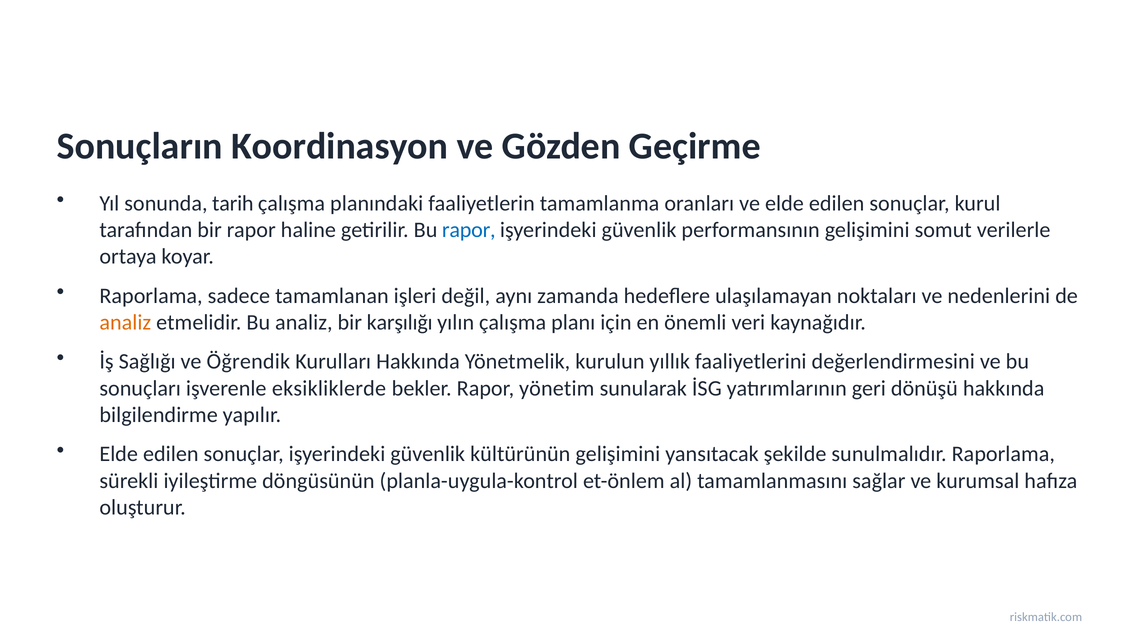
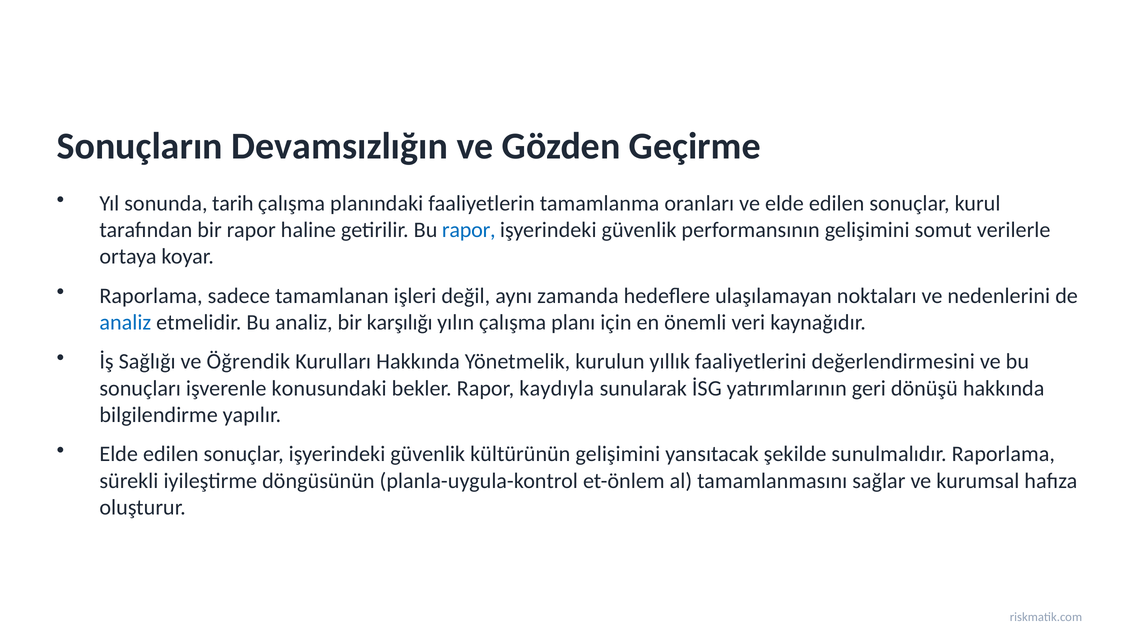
Koordinasyon: Koordinasyon -> Devamsızlığın (340, 146)
analiz colour: orange -> blue (125, 323)
eksikliklerde: eksikliklerde -> konusundaki (329, 389)
yönetim: yönetim -> kaydıyla (557, 389)
